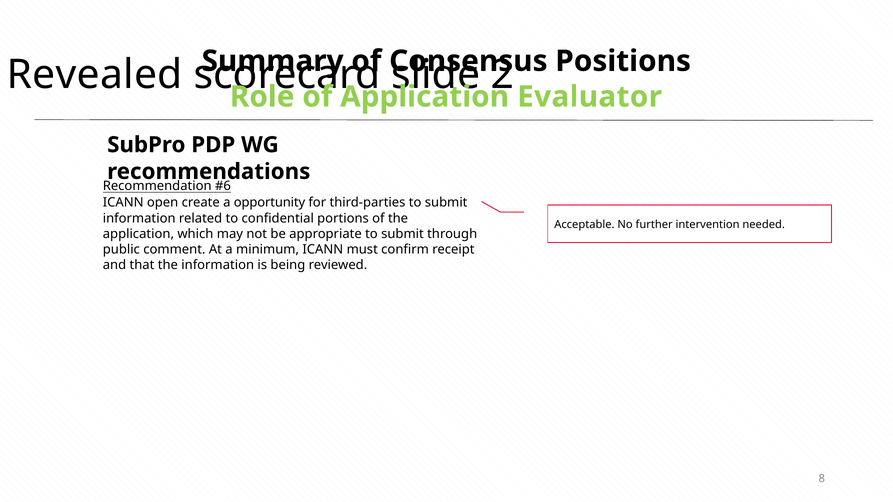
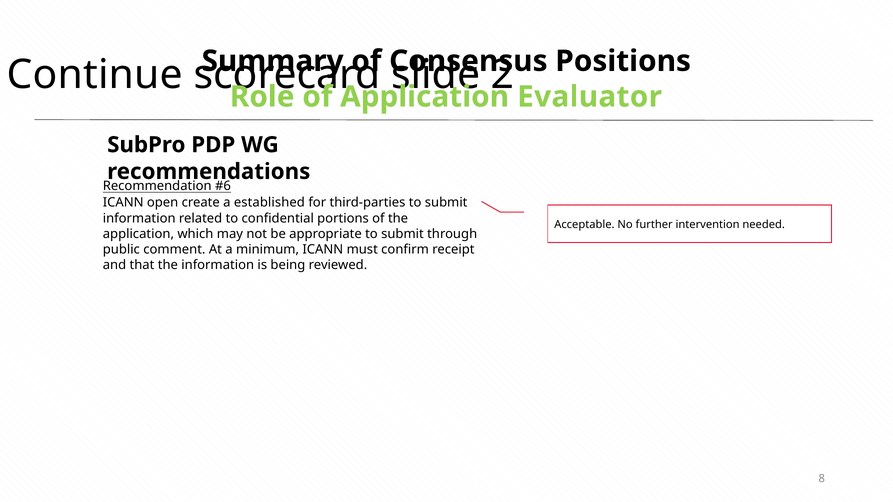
Revealed: Revealed -> Continue (95, 75)
opportunity: opportunity -> established (269, 203)
